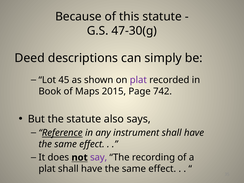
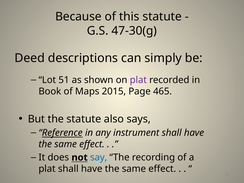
45: 45 -> 51 (64, 80)
742: 742 -> 465 (163, 91)
say colour: purple -> blue (99, 157)
